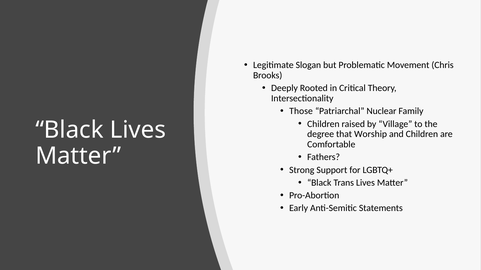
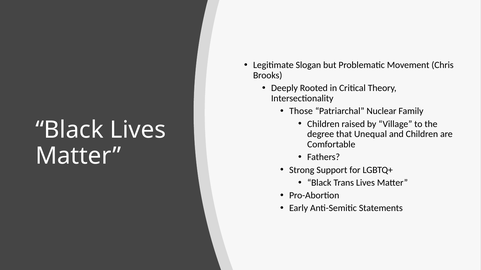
Worship: Worship -> Unequal (371, 134)
